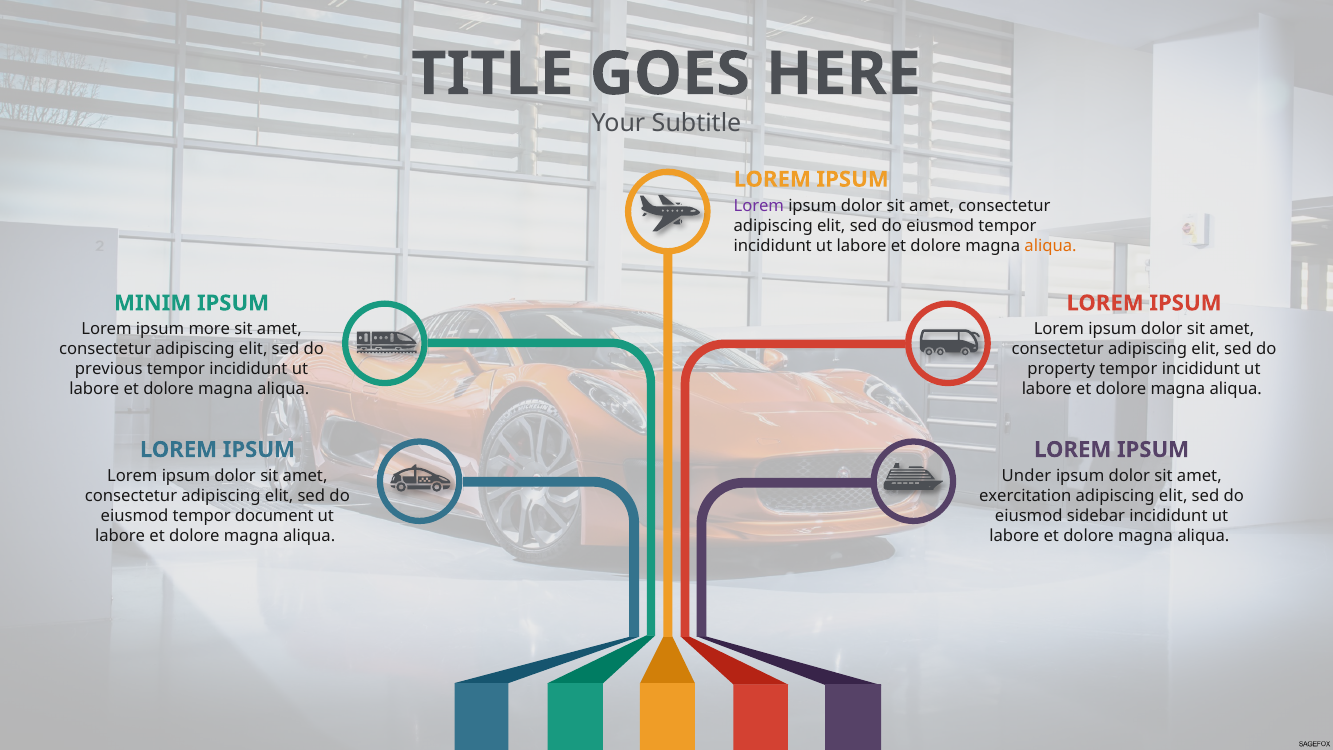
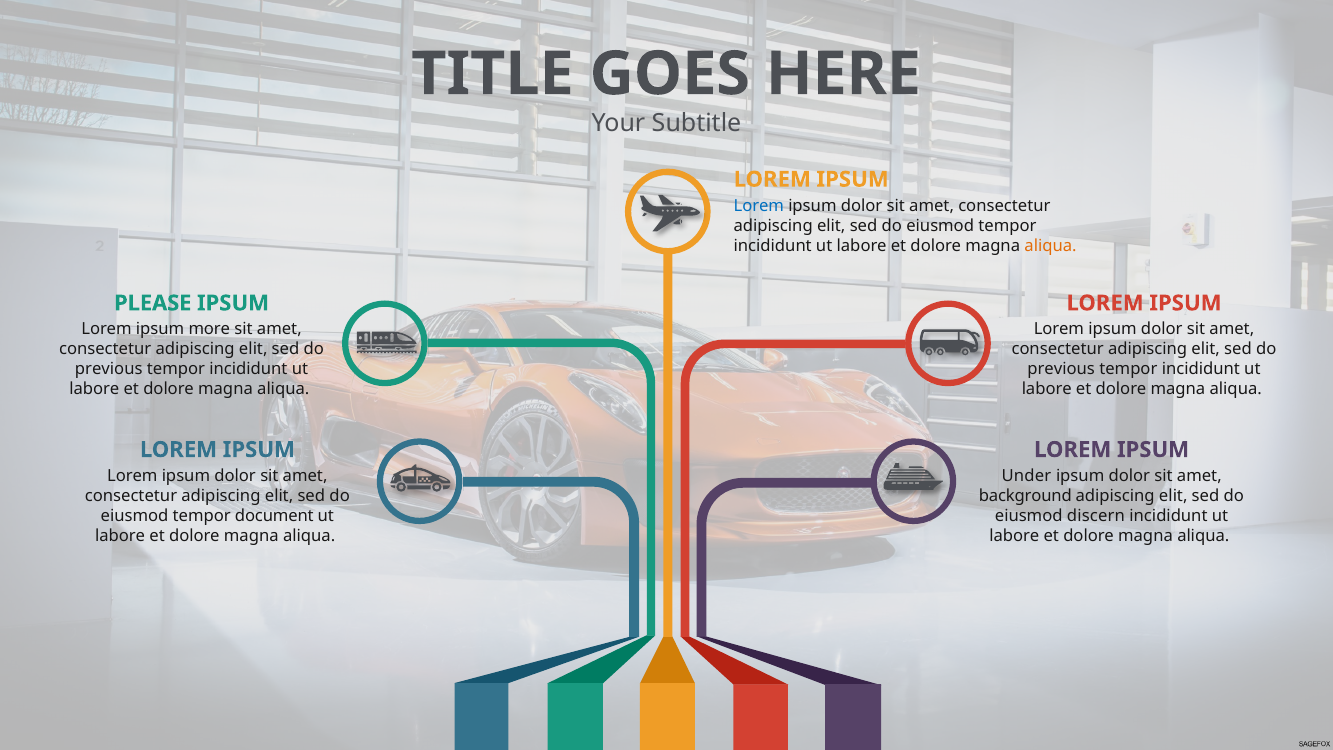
Lorem colour: purple -> blue (759, 206)
MINIM: MINIM -> PLEASE (153, 303)
property: property -> previous (1061, 369)
exercitation: exercitation -> background (1025, 496)
sidebar: sidebar -> discern (1096, 516)
